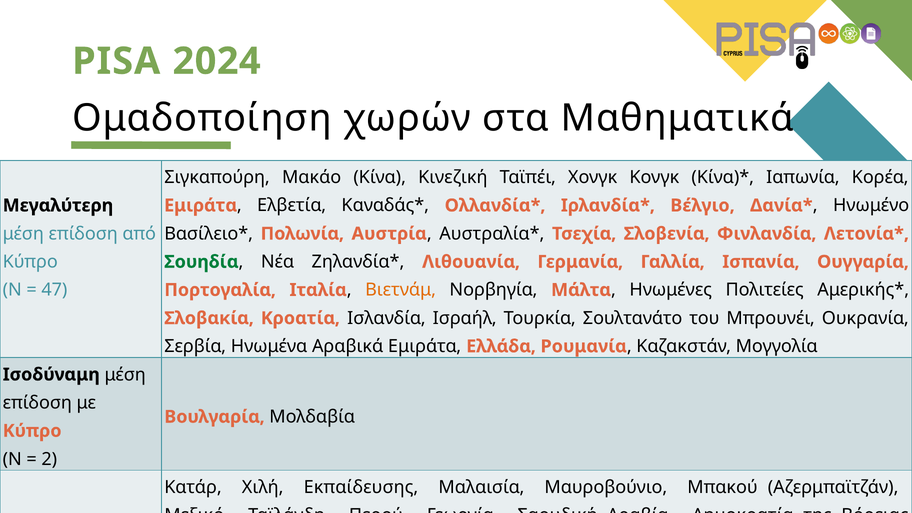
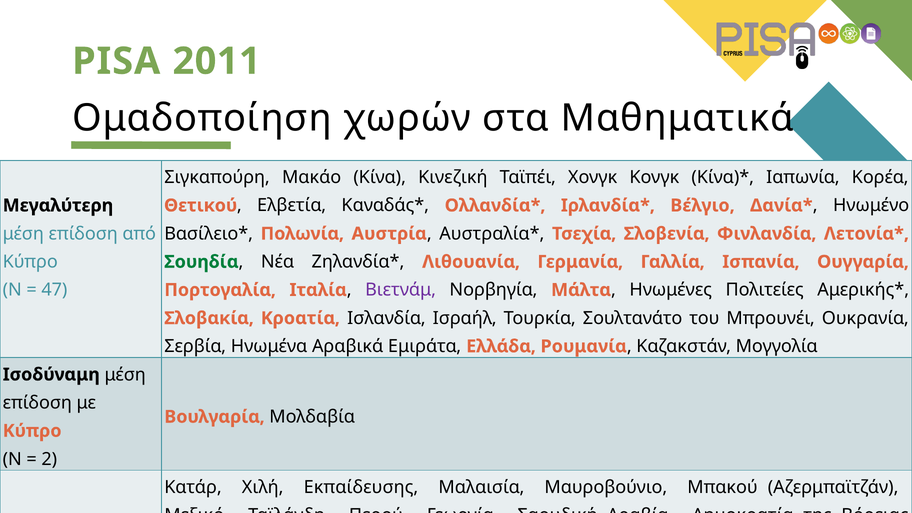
2024: 2024 -> 2011 (217, 61)
Εμιράτα: Εμιράτα -> Θετικού (201, 206)
Βιετνάμ colour: orange -> purple (401, 290)
